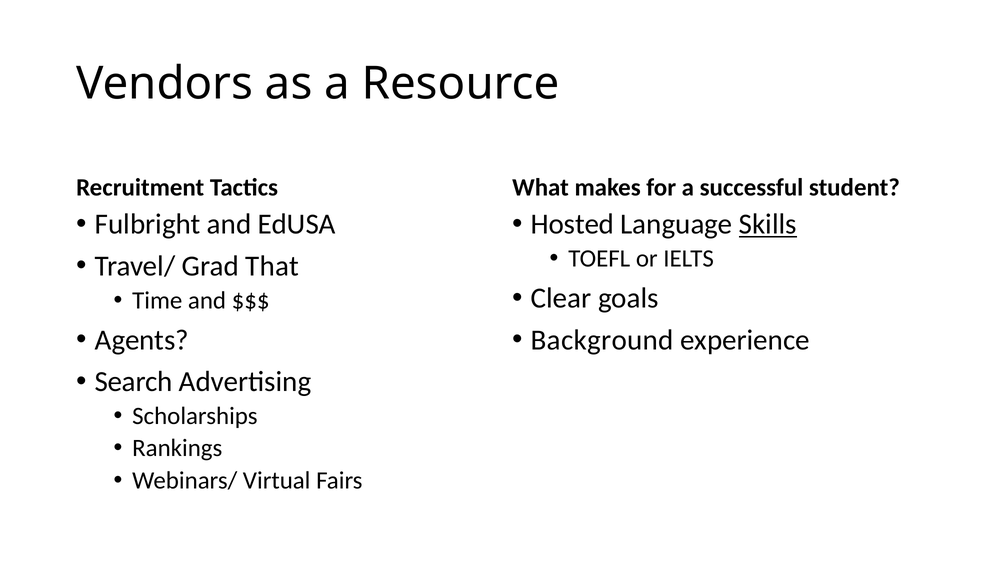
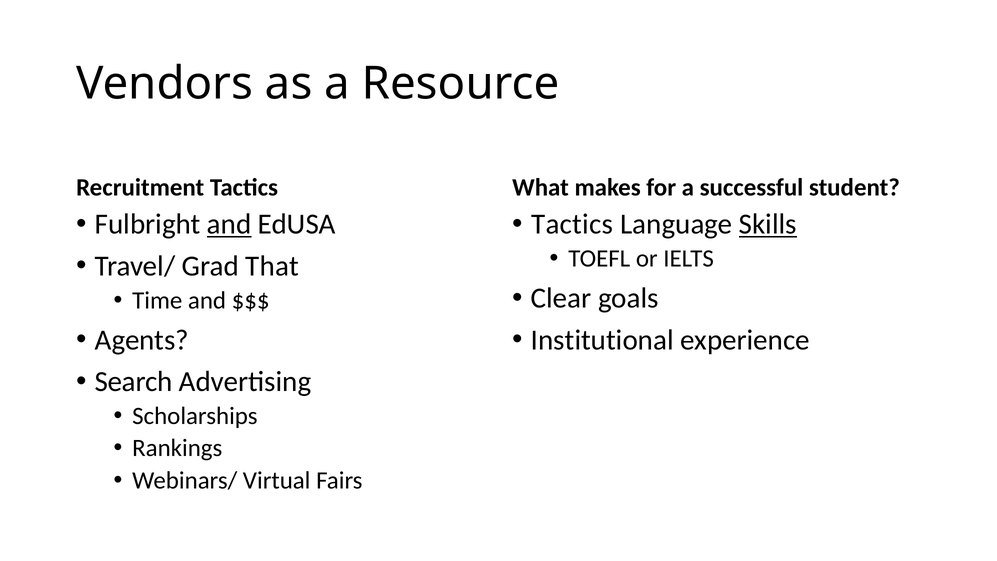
and underline: none -> present (229, 224)
Hosted: Hosted -> Tactics (572, 224)
Background: Background -> Institutional (602, 340)
